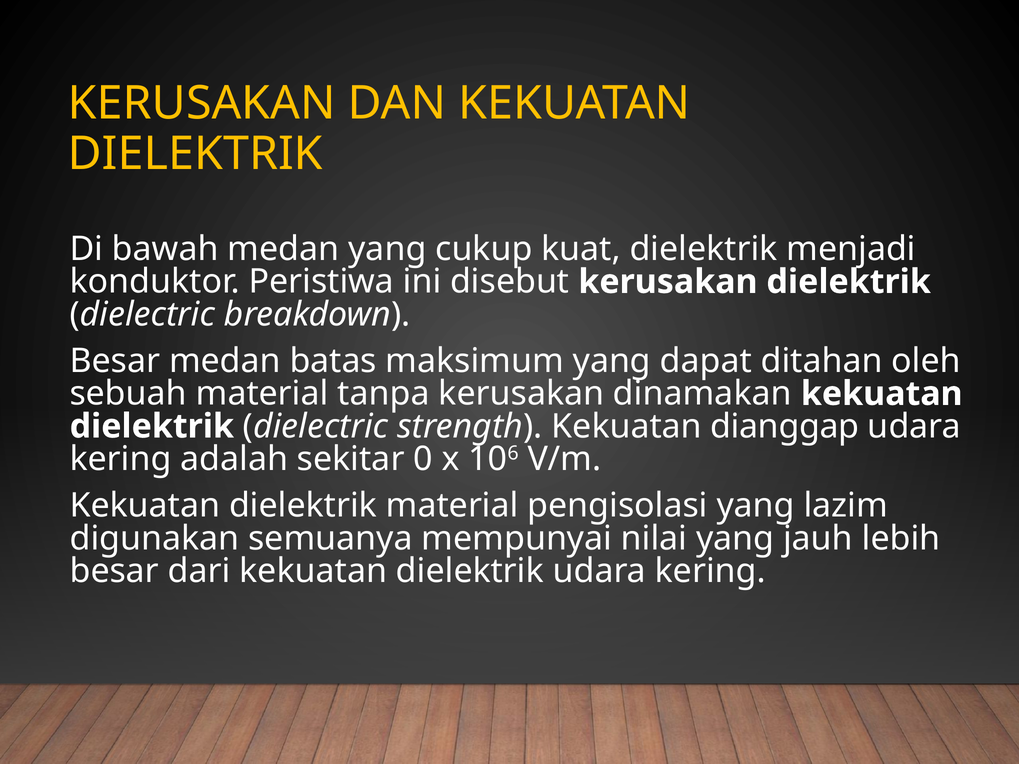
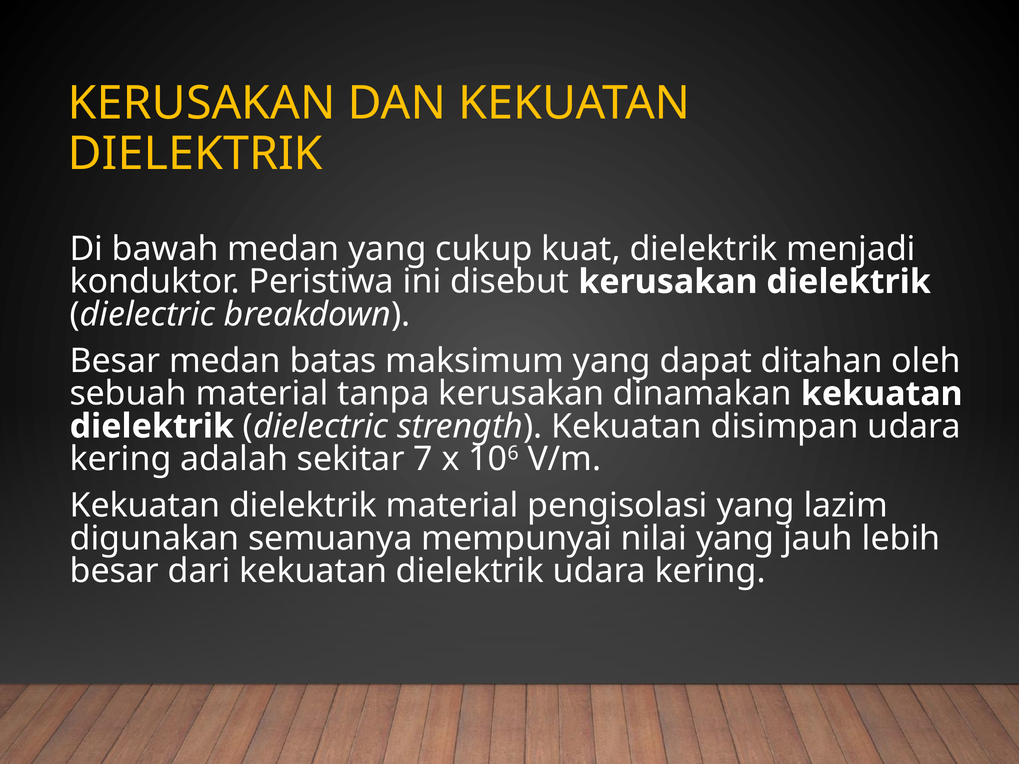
dianggap: dianggap -> disimpan (785, 426)
0: 0 -> 7 (423, 459)
